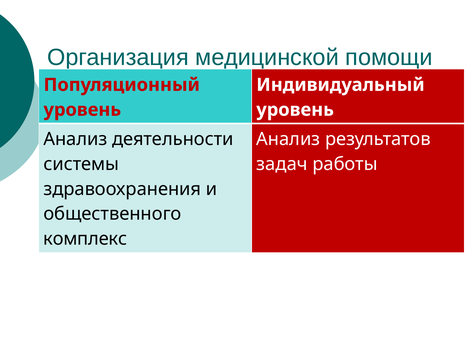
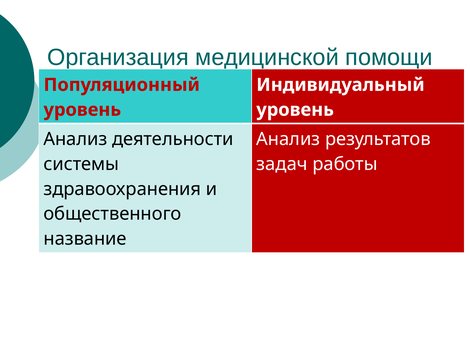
комплекс: комплекс -> название (85, 238)
